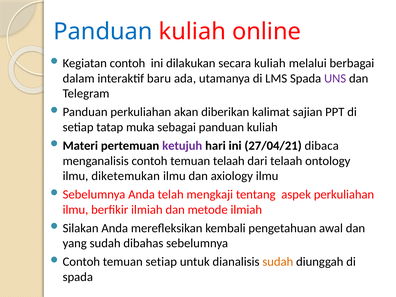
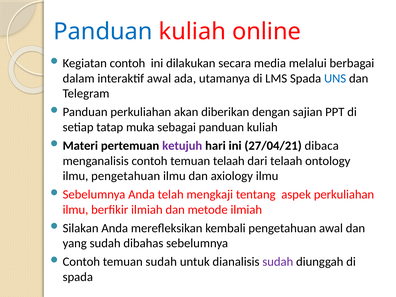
secara kuliah: kuliah -> media (270, 63)
interaktif baru: baru -> awal (159, 78)
UNS colour: purple -> blue (335, 78)
kalimat: kalimat -> dengan (271, 112)
ilmu diketemukan: diketemukan -> pengetahuan (126, 176)
temuan setiap: setiap -> sudah (161, 262)
sudah colour: orange -> purple (278, 262)
